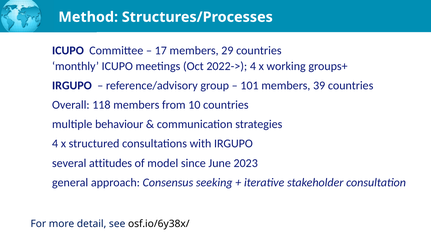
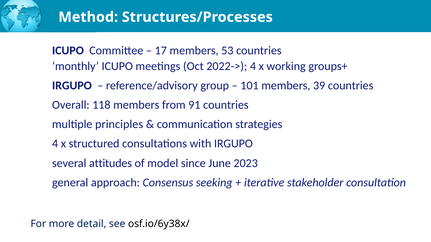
29: 29 -> 53 (227, 51)
10: 10 -> 91 (194, 105)
behaviour: behaviour -> principles (119, 125)
